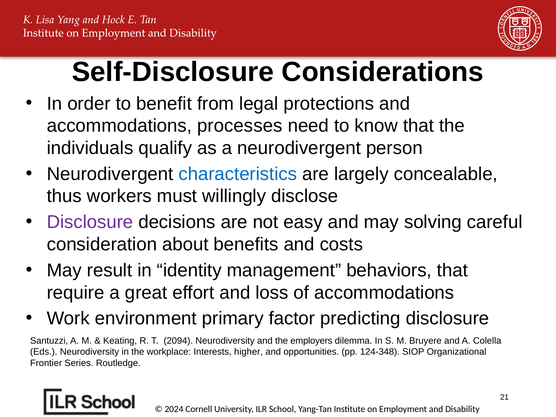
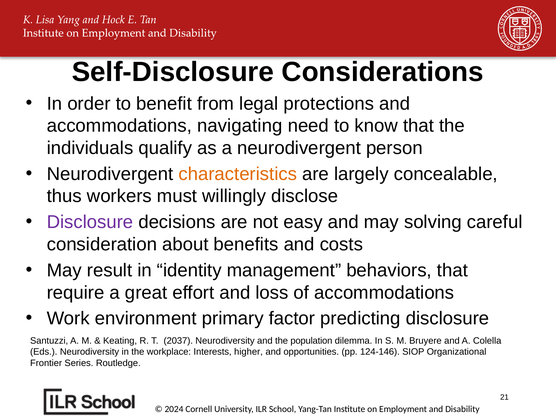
processes: processes -> navigating (240, 126)
characteristics colour: blue -> orange (238, 174)
2094: 2094 -> 2037 (178, 341)
employers: employers -> population (311, 341)
124-348: 124-348 -> 124-146 (380, 352)
